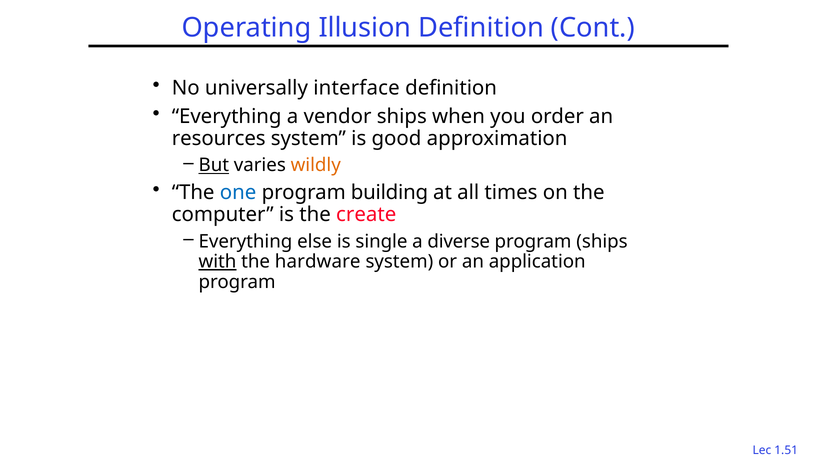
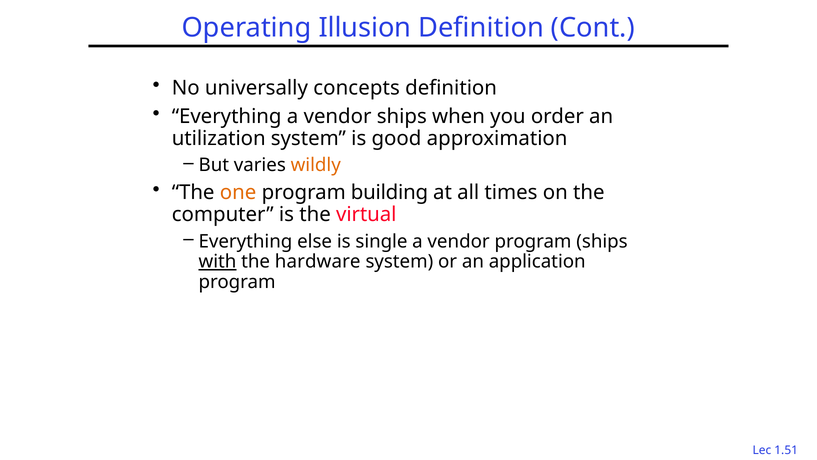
interface: interface -> concepts (357, 88)
resources: resources -> utilization (219, 138)
But underline: present -> none (214, 165)
one colour: blue -> orange (238, 192)
create: create -> virtual (366, 214)
diverse: diverse -> vendor (459, 241)
